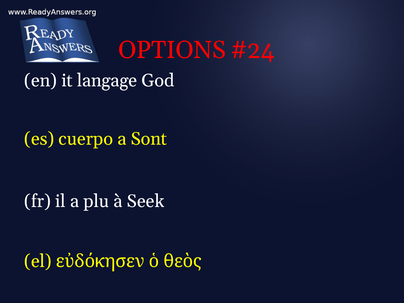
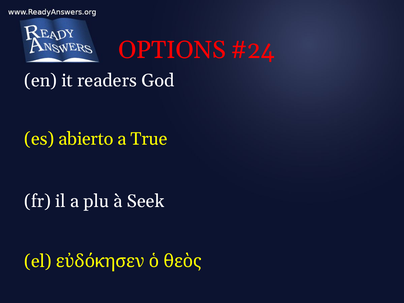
langage: langage -> readers (107, 80)
cuerpo: cuerpo -> abierto (86, 139)
Sont: Sont -> True (149, 139)
